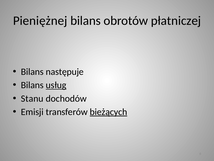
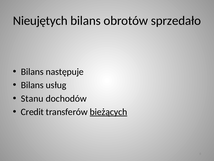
Pieniężnej: Pieniężnej -> Nieujętych (40, 21)
płatniczej: płatniczej -> sprzedało (176, 21)
usług underline: present -> none (56, 85)
Emisji: Emisji -> Credit (32, 112)
